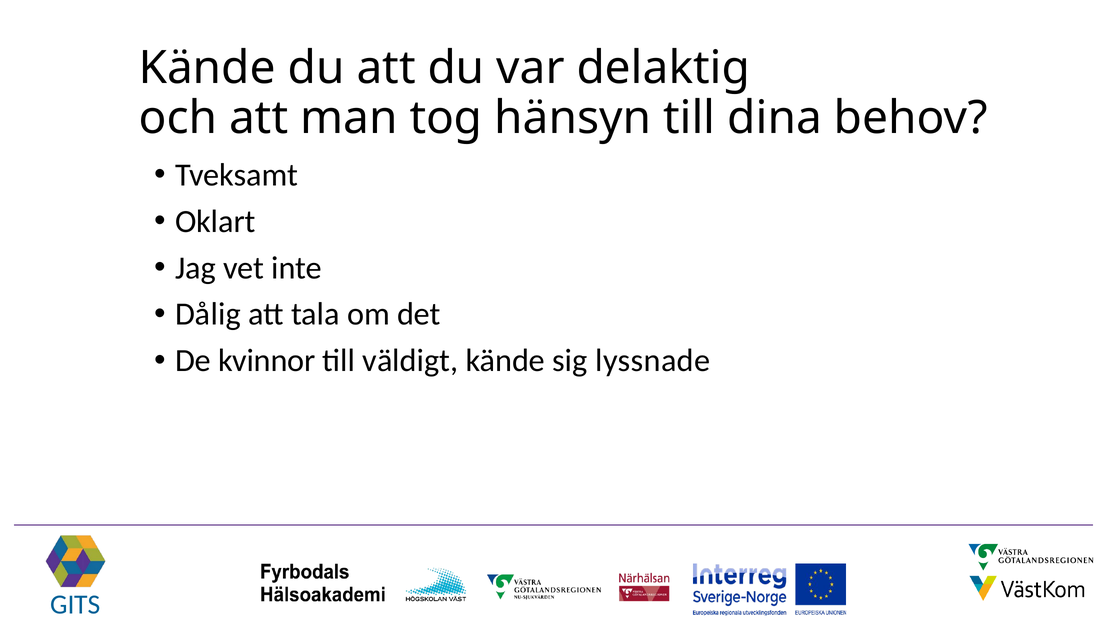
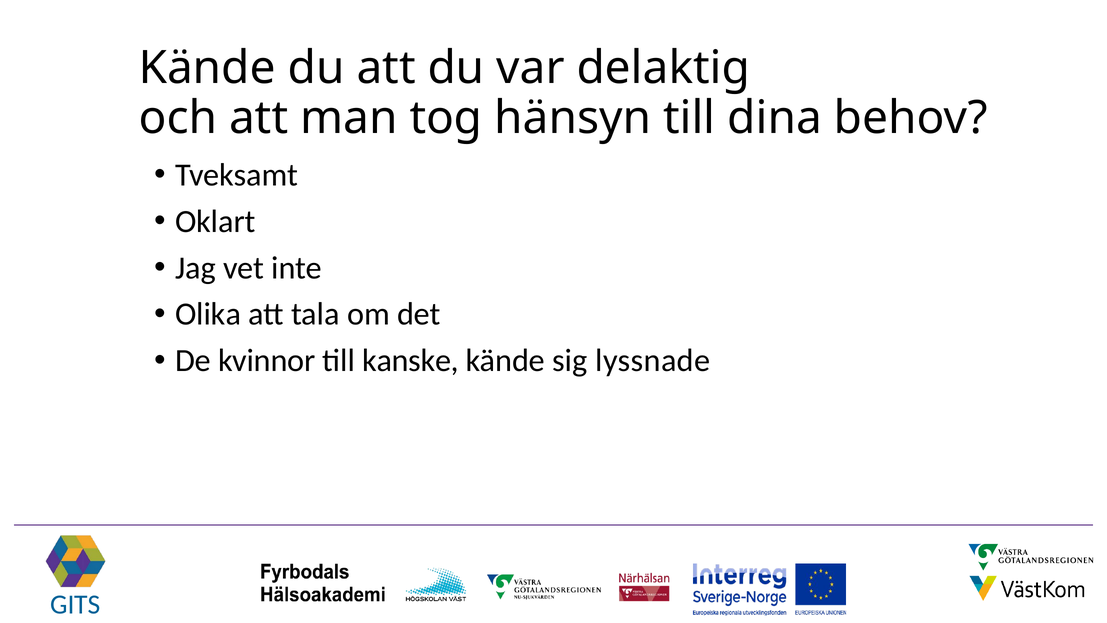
Dålig: Dålig -> Olika (208, 314)
väldigt: väldigt -> kanske (411, 361)
